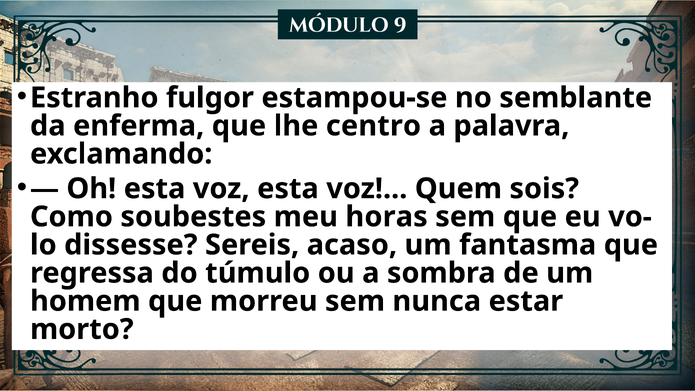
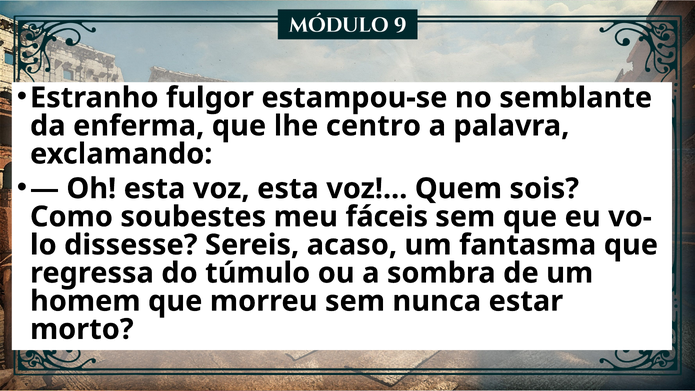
horas: horas -> fáceis (387, 217)
